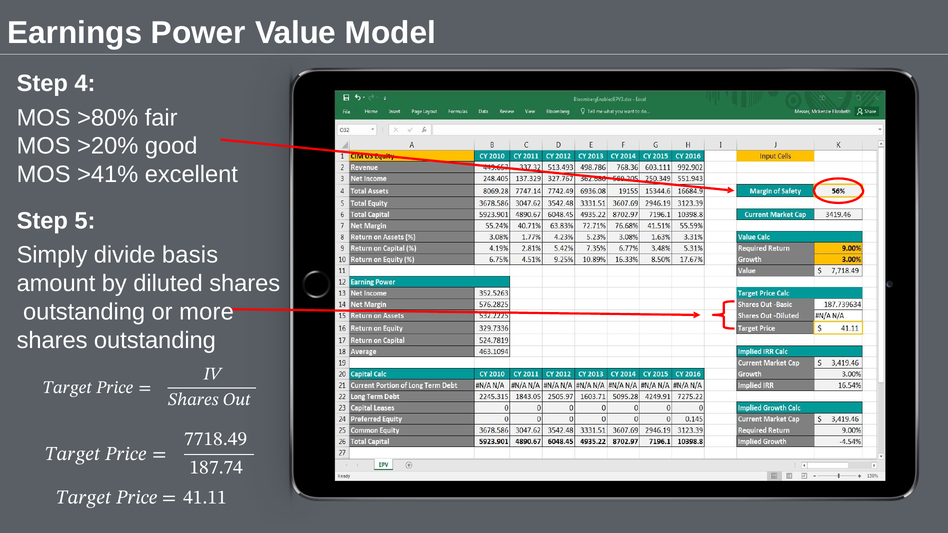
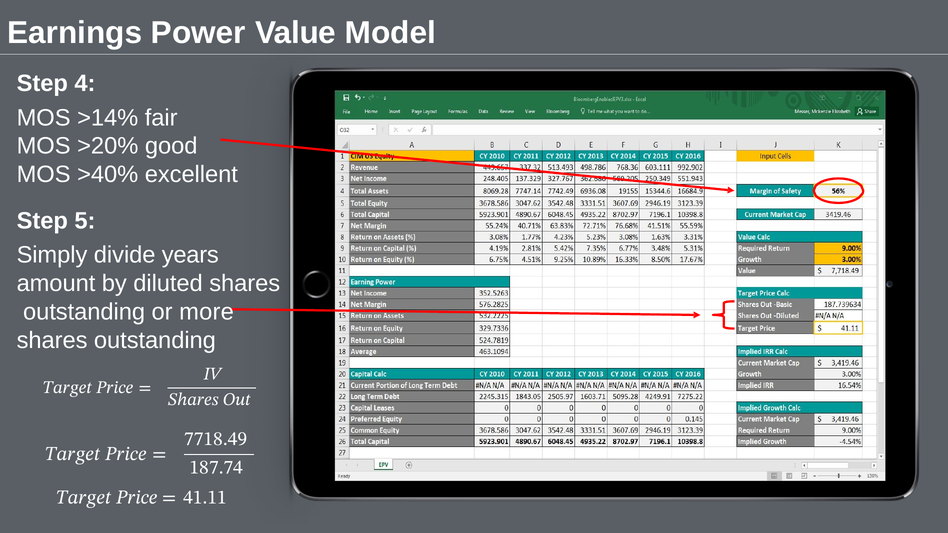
>80%: >80% -> >14% (108, 118)
>41%: >41% -> >40% (108, 175)
basis: basis -> years (190, 255)
